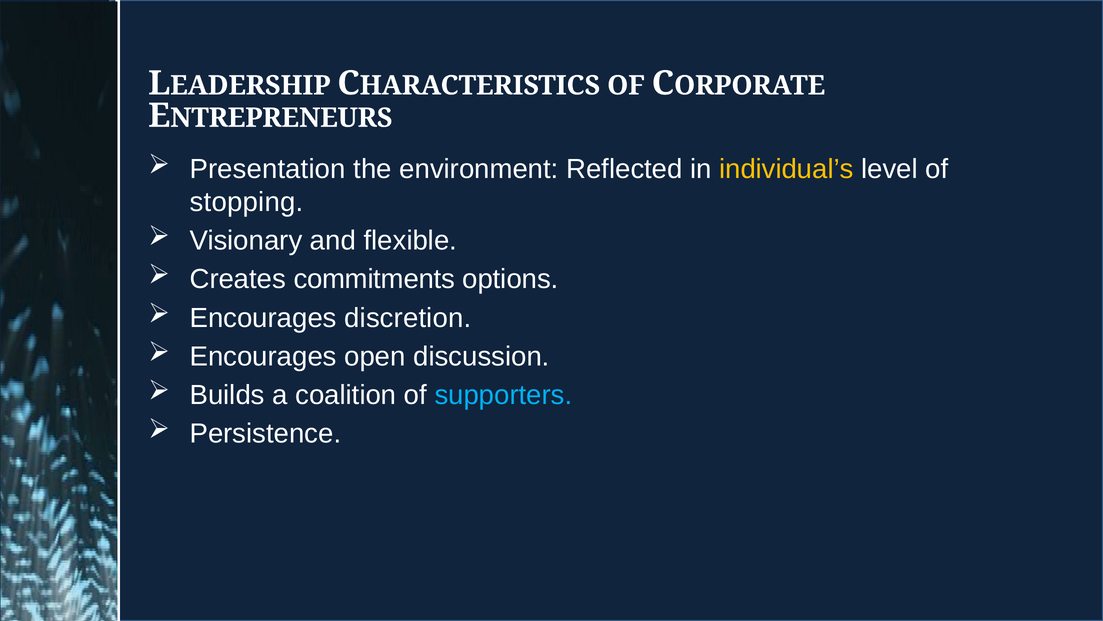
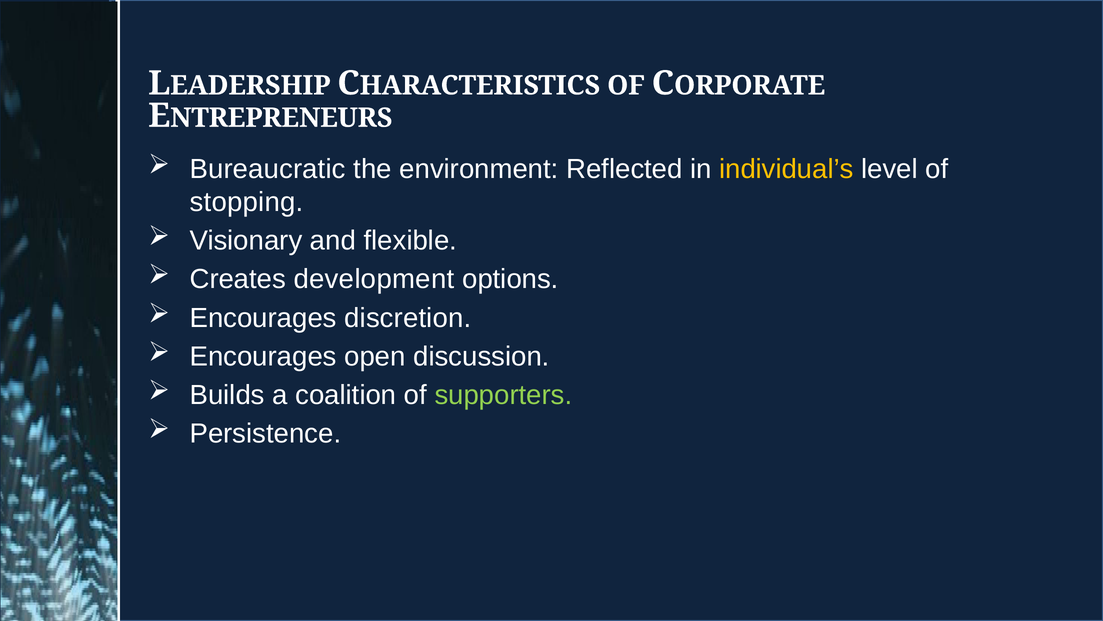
Presentation: Presentation -> Bureaucratic (268, 169)
commitments: commitments -> development (374, 279)
supporters colour: light blue -> light green (503, 395)
